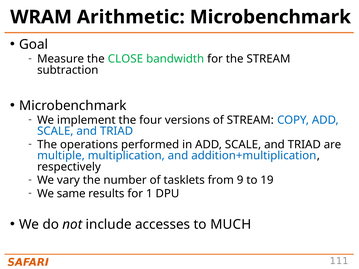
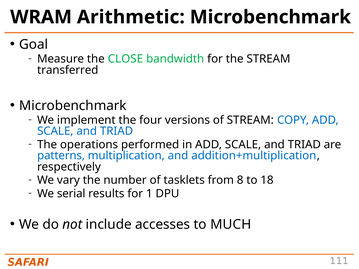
subtraction: subtraction -> transferred (68, 70)
multiple: multiple -> patterns (61, 156)
9: 9 -> 8 (240, 180)
19: 19 -> 18 (267, 180)
same: same -> serial (71, 194)
